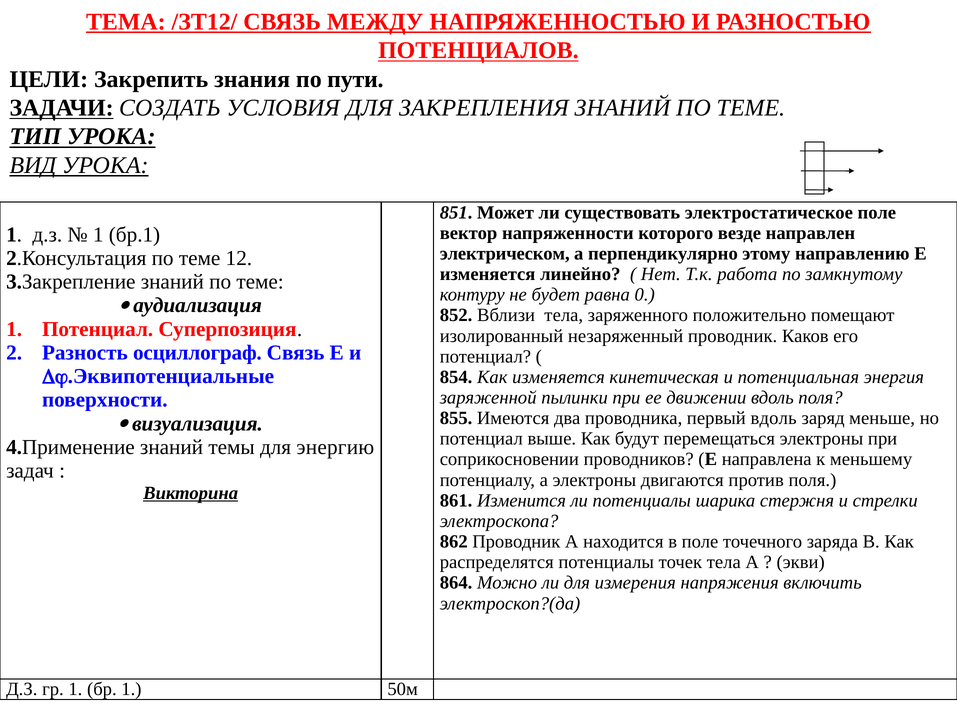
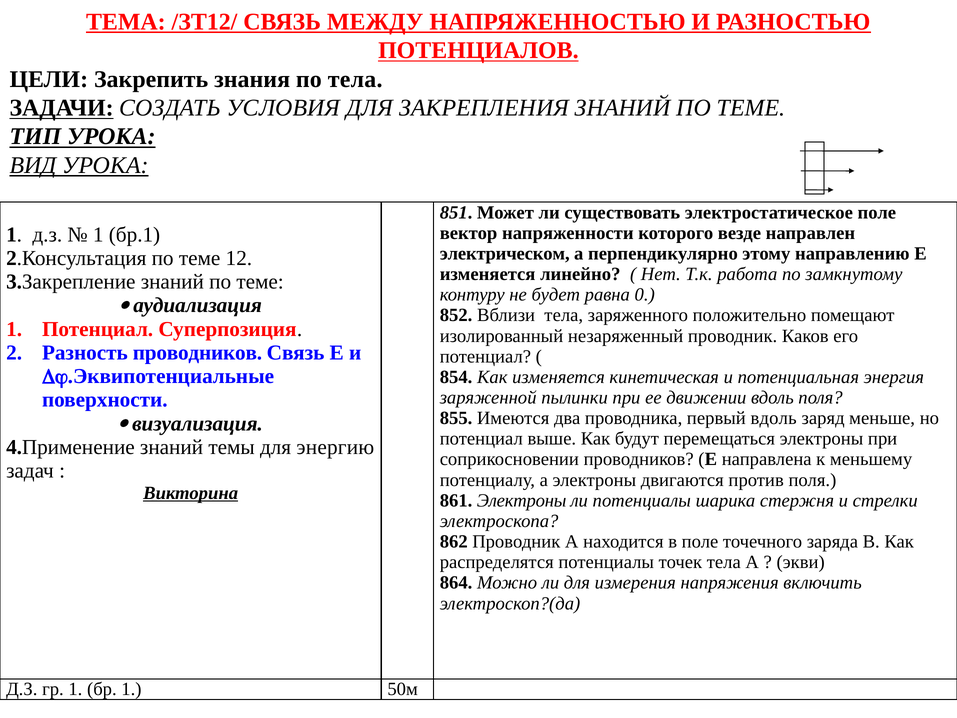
по пути: пути -> тела (355, 79)
Разность осциллограф: осциллограф -> проводников (197, 353)
861 Изменится: Изменится -> Электроны (522, 500)
